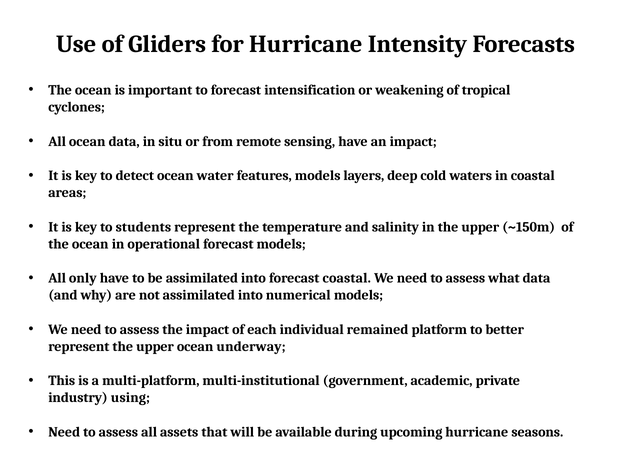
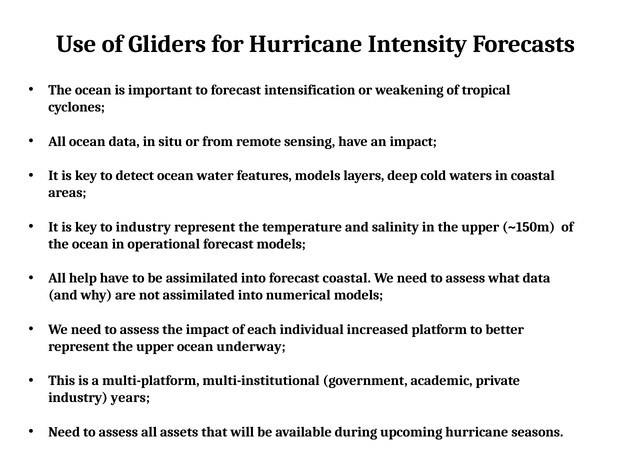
to students: students -> industry (143, 227)
only: only -> help (83, 278)
remained: remained -> increased (378, 330)
using: using -> years (130, 398)
